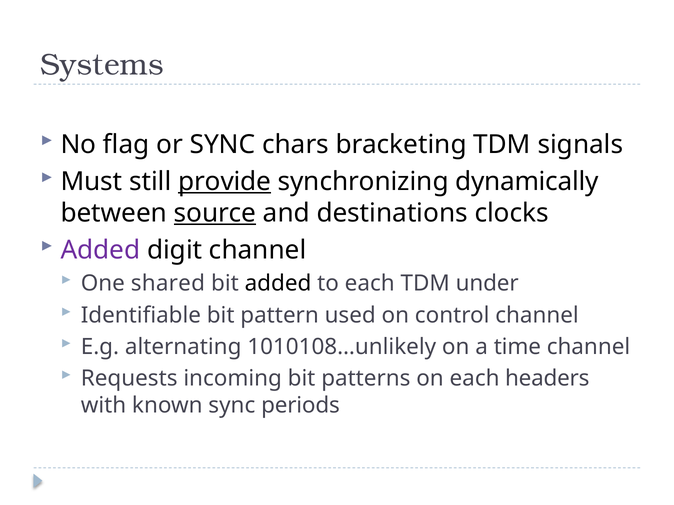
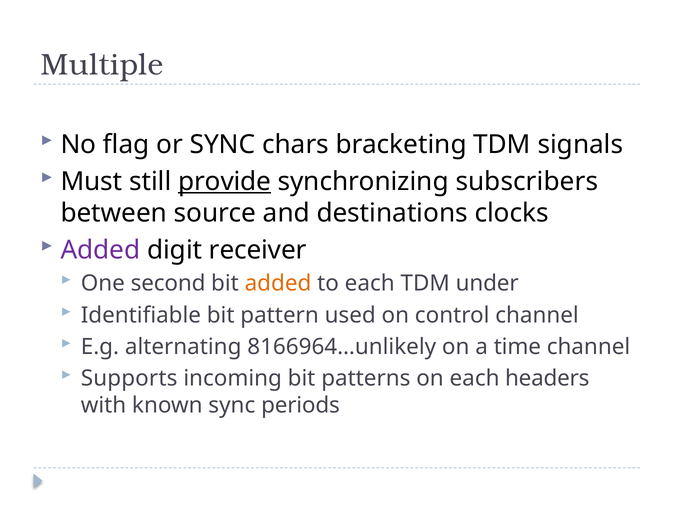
Systems: Systems -> Multiple (102, 65)
dynamically: dynamically -> subscribers (527, 182)
source underline: present -> none (215, 213)
digit channel: channel -> receiver (258, 250)
shared: shared -> second (168, 284)
added colour: black -> orange (278, 284)
1010108…unlikely: 1010108…unlikely -> 8166964…unlikely (342, 347)
Requests: Requests -> Supports (129, 379)
